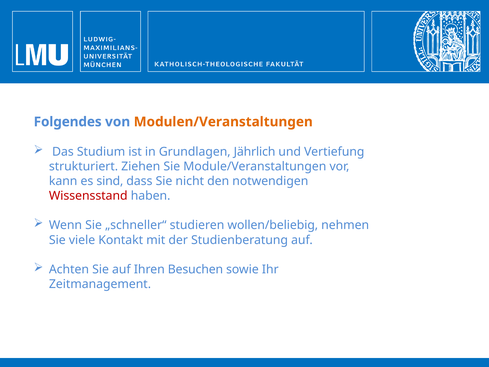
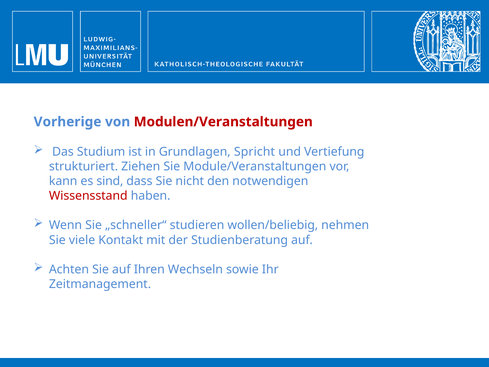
Folgendes: Folgendes -> Vorherige (68, 122)
Modulen/Veranstaltungen colour: orange -> red (223, 122)
Jährlich: Jährlich -> Spricht (254, 152)
Besuchen: Besuchen -> Wechseln (195, 269)
